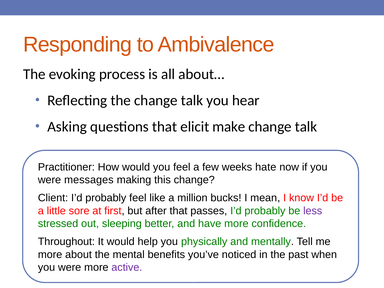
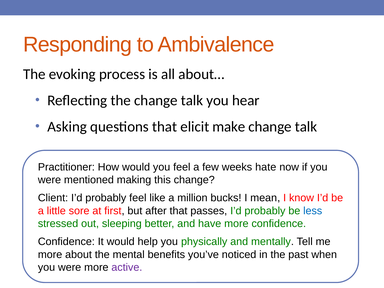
messages: messages -> mentioned (89, 180)
less colour: purple -> blue (313, 211)
Throughout: Throughout -> Confidence (66, 242)
